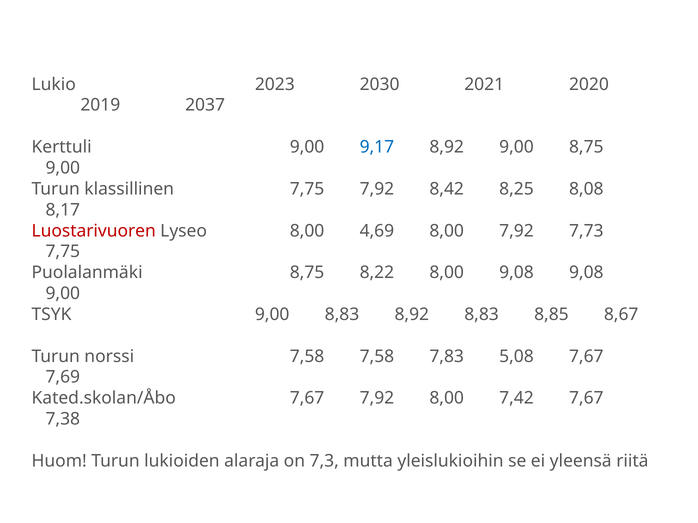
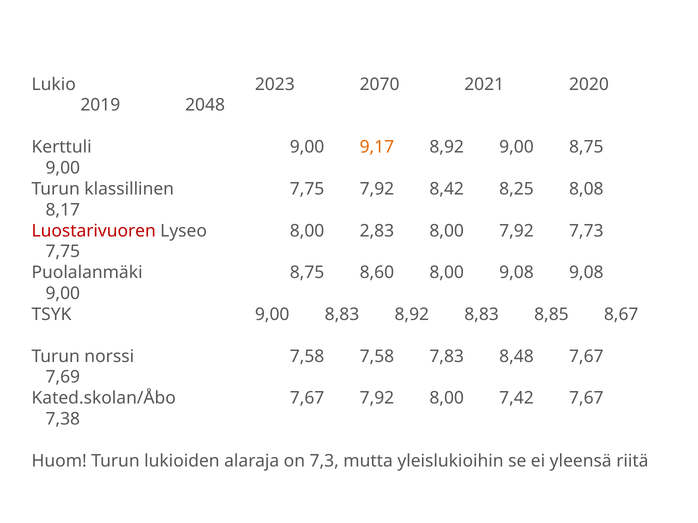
2030: 2030 -> 2070 (380, 84)
2037: 2037 -> 2048 (205, 105)
9,17 colour: blue -> orange (377, 147)
4,69: 4,69 -> 2,83 (377, 231)
8,22: 8,22 -> 8,60 (377, 273)
5,08: 5,08 -> 8,48 (516, 357)
